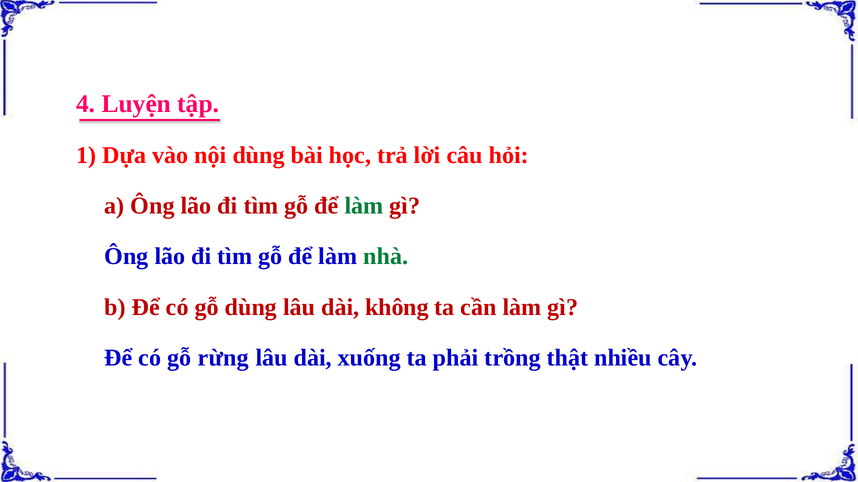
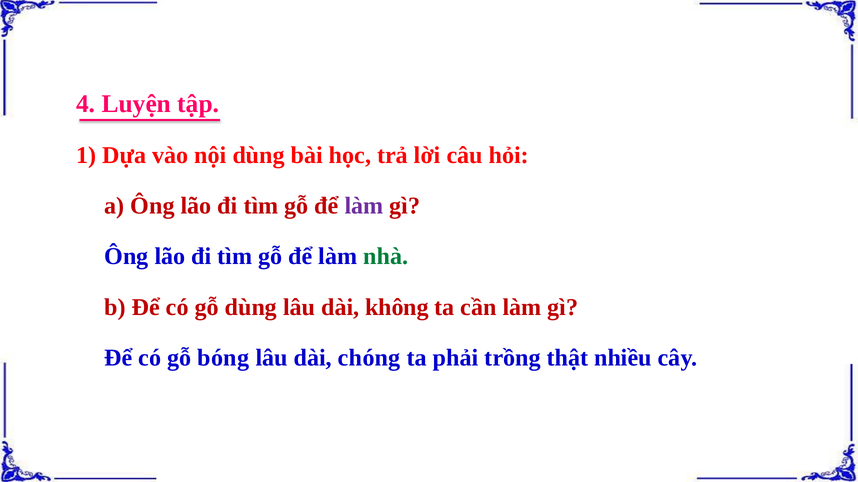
làm colour: green -> purple (364, 206)
rừng: rừng -> bóng (223, 358)
xuống: xuống -> chóng (369, 358)
